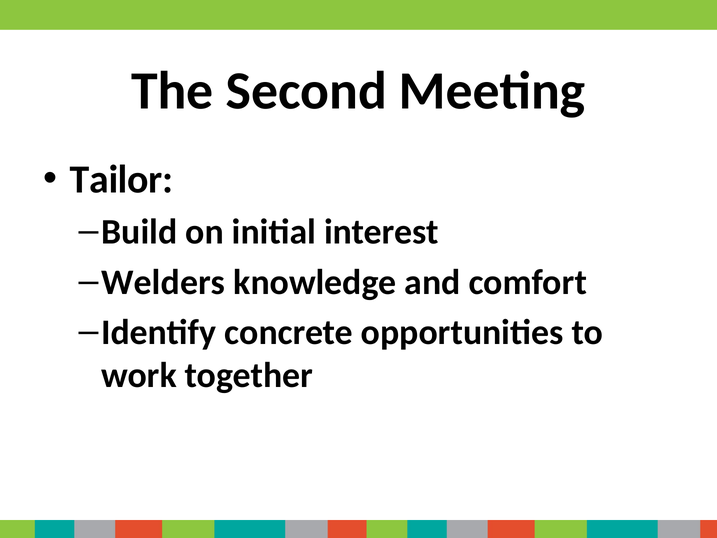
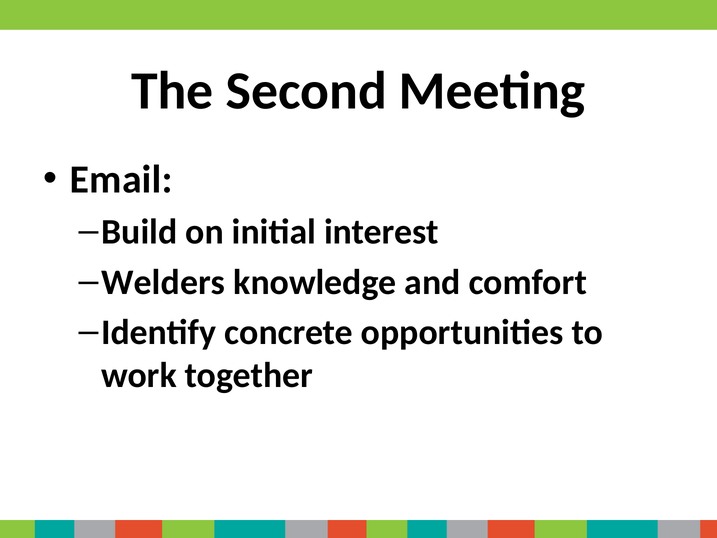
Tailor: Tailor -> Email (121, 180)
